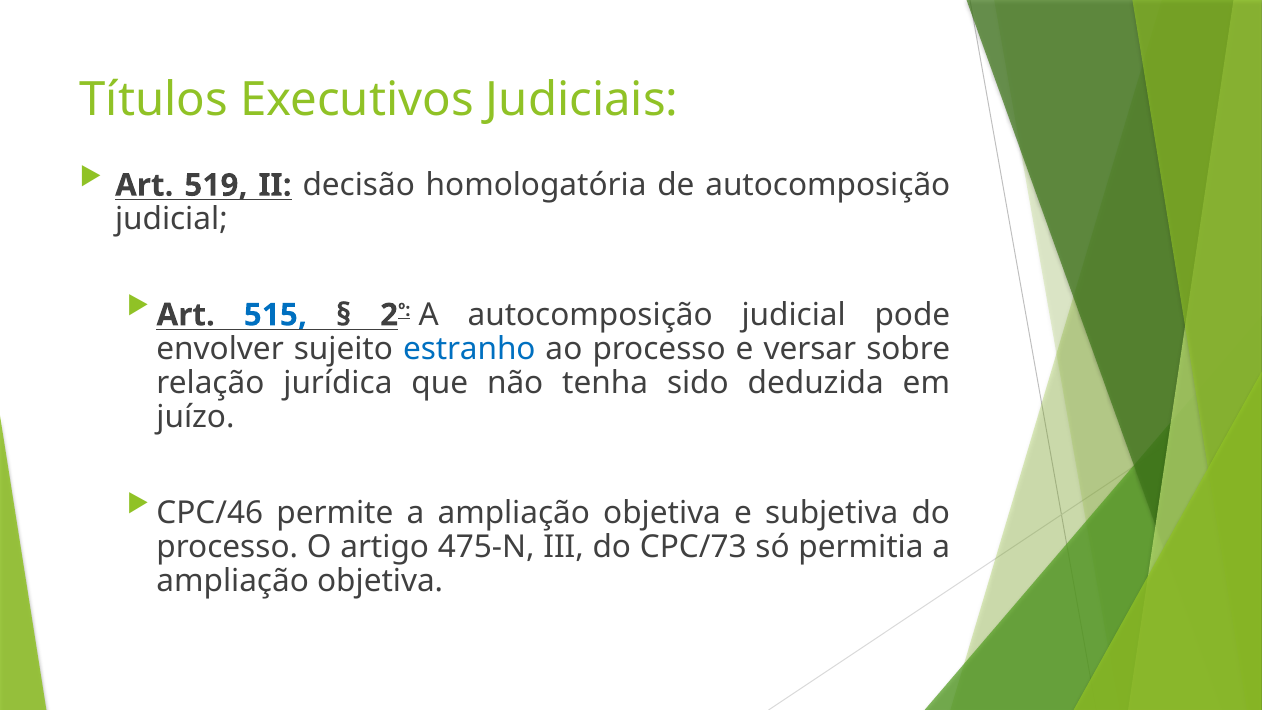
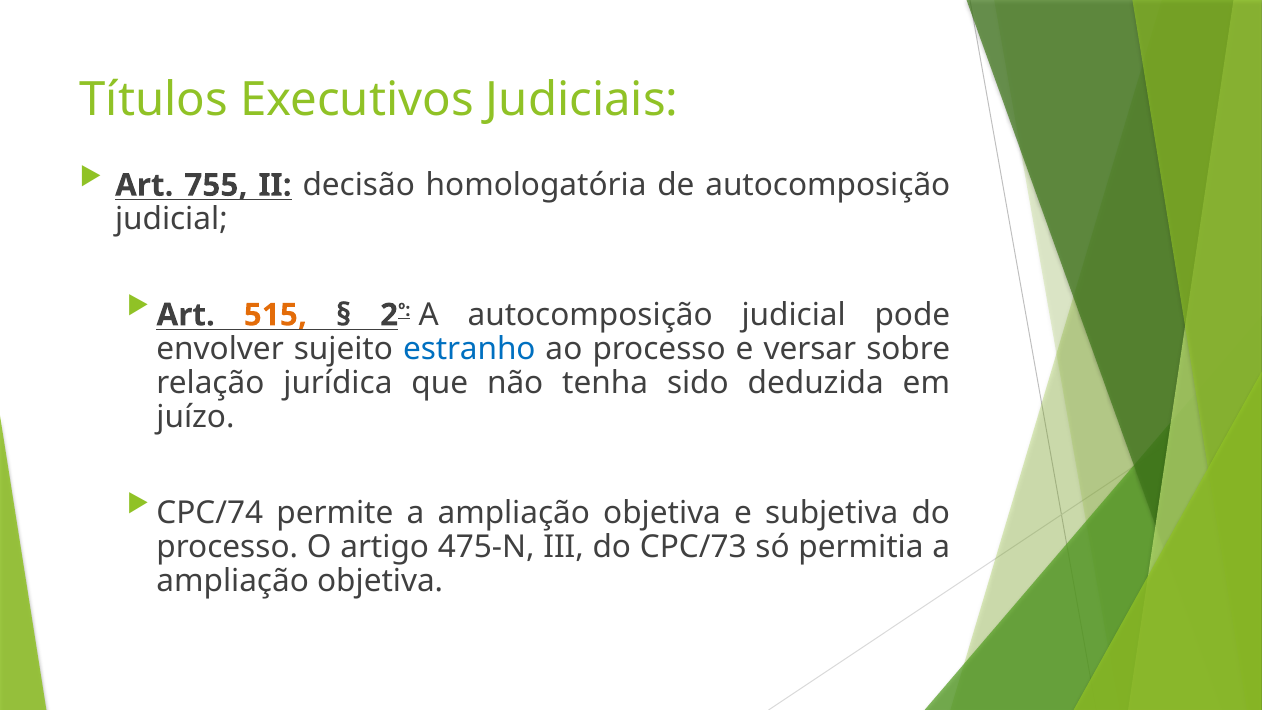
519: 519 -> 755 (216, 185)
515 colour: blue -> orange (275, 315)
CPC/46: CPC/46 -> CPC/74 (210, 513)
